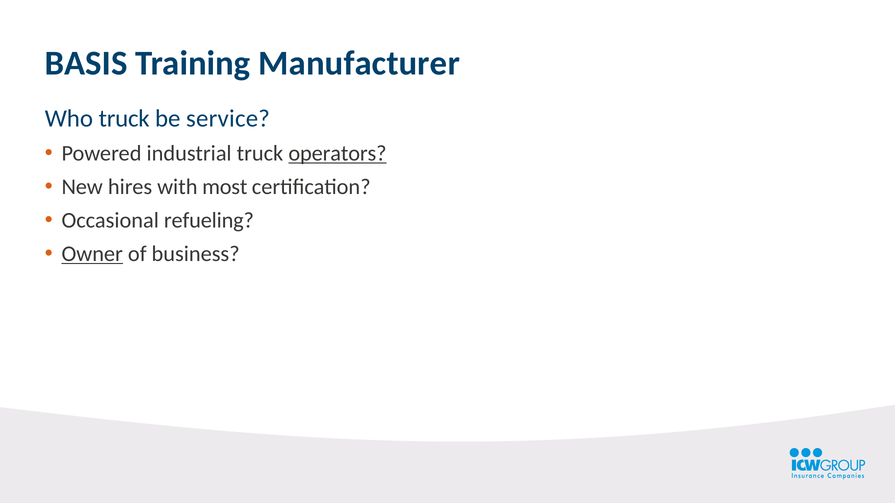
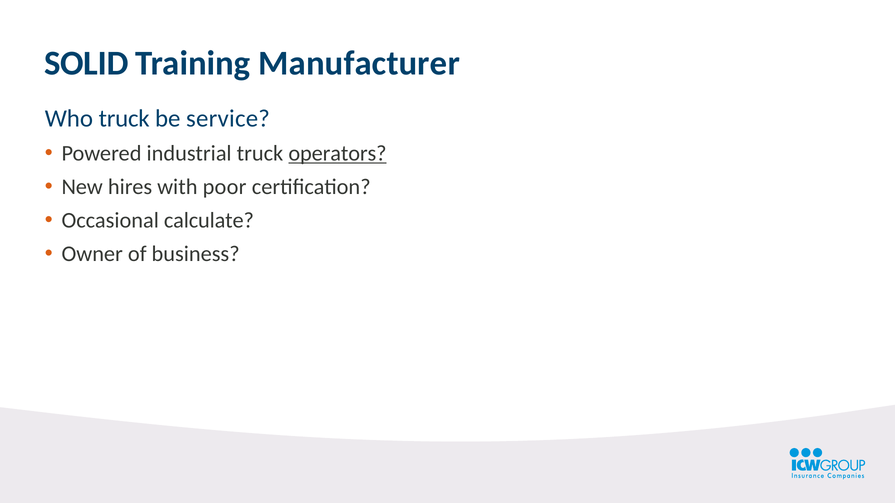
BASIS: BASIS -> SOLID (86, 63)
most: most -> poor (225, 187)
refueling: refueling -> calculate (209, 221)
Owner underline: present -> none (92, 254)
